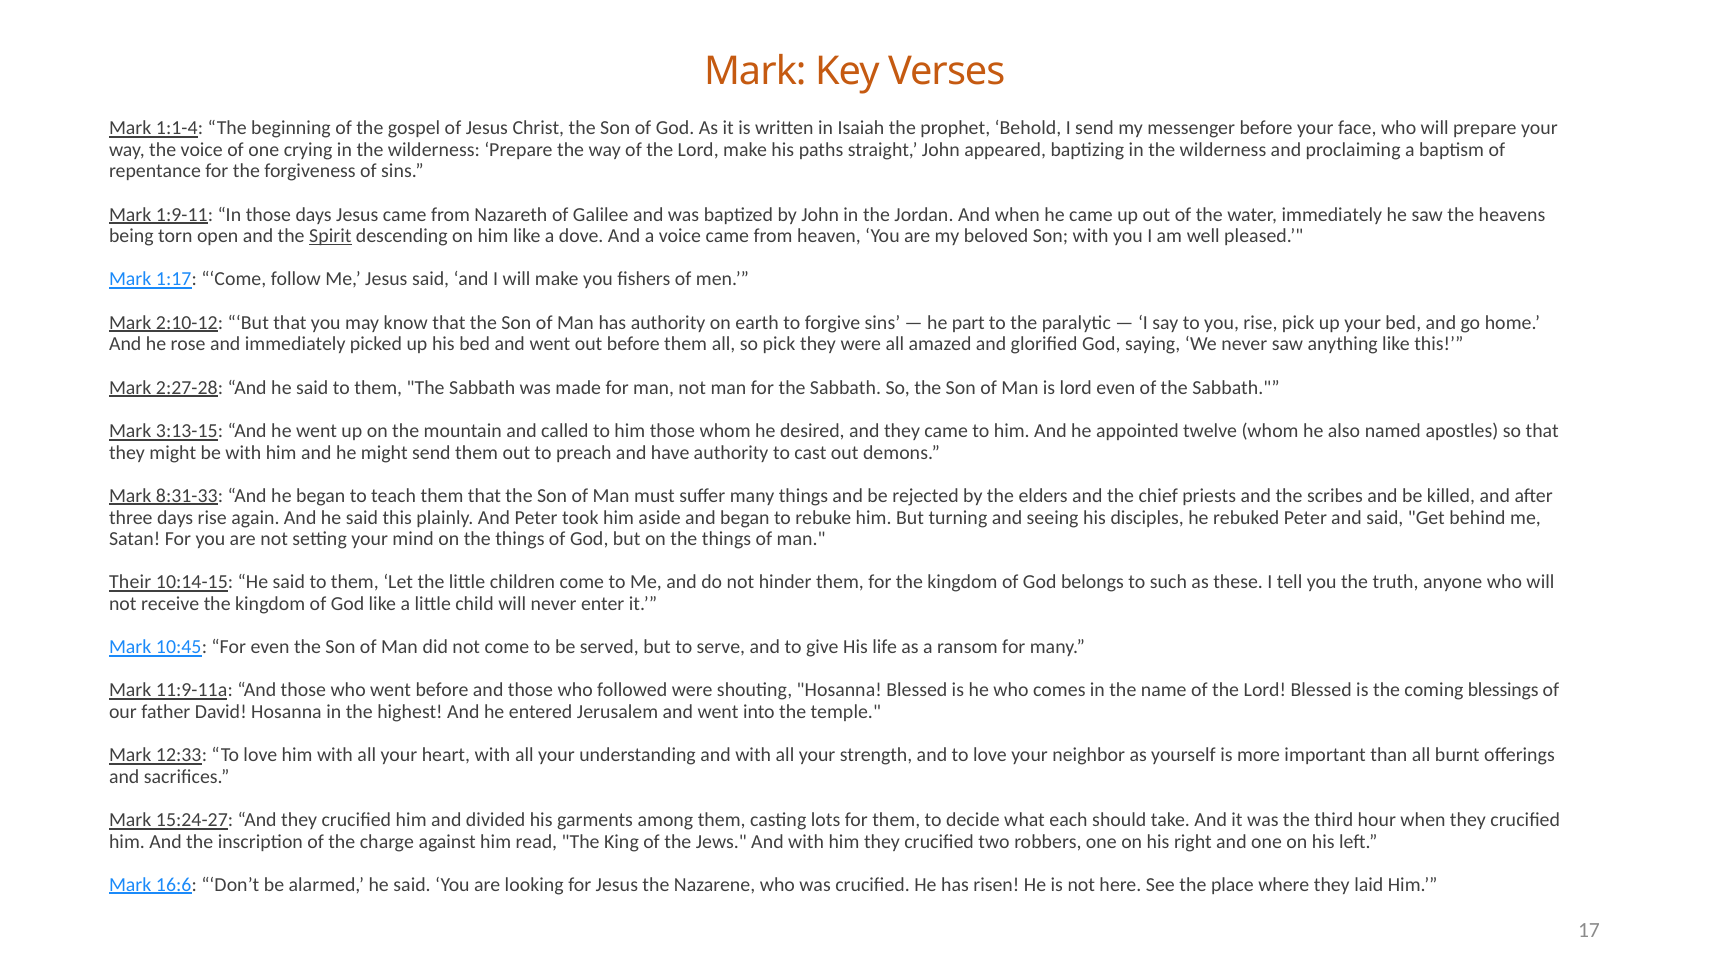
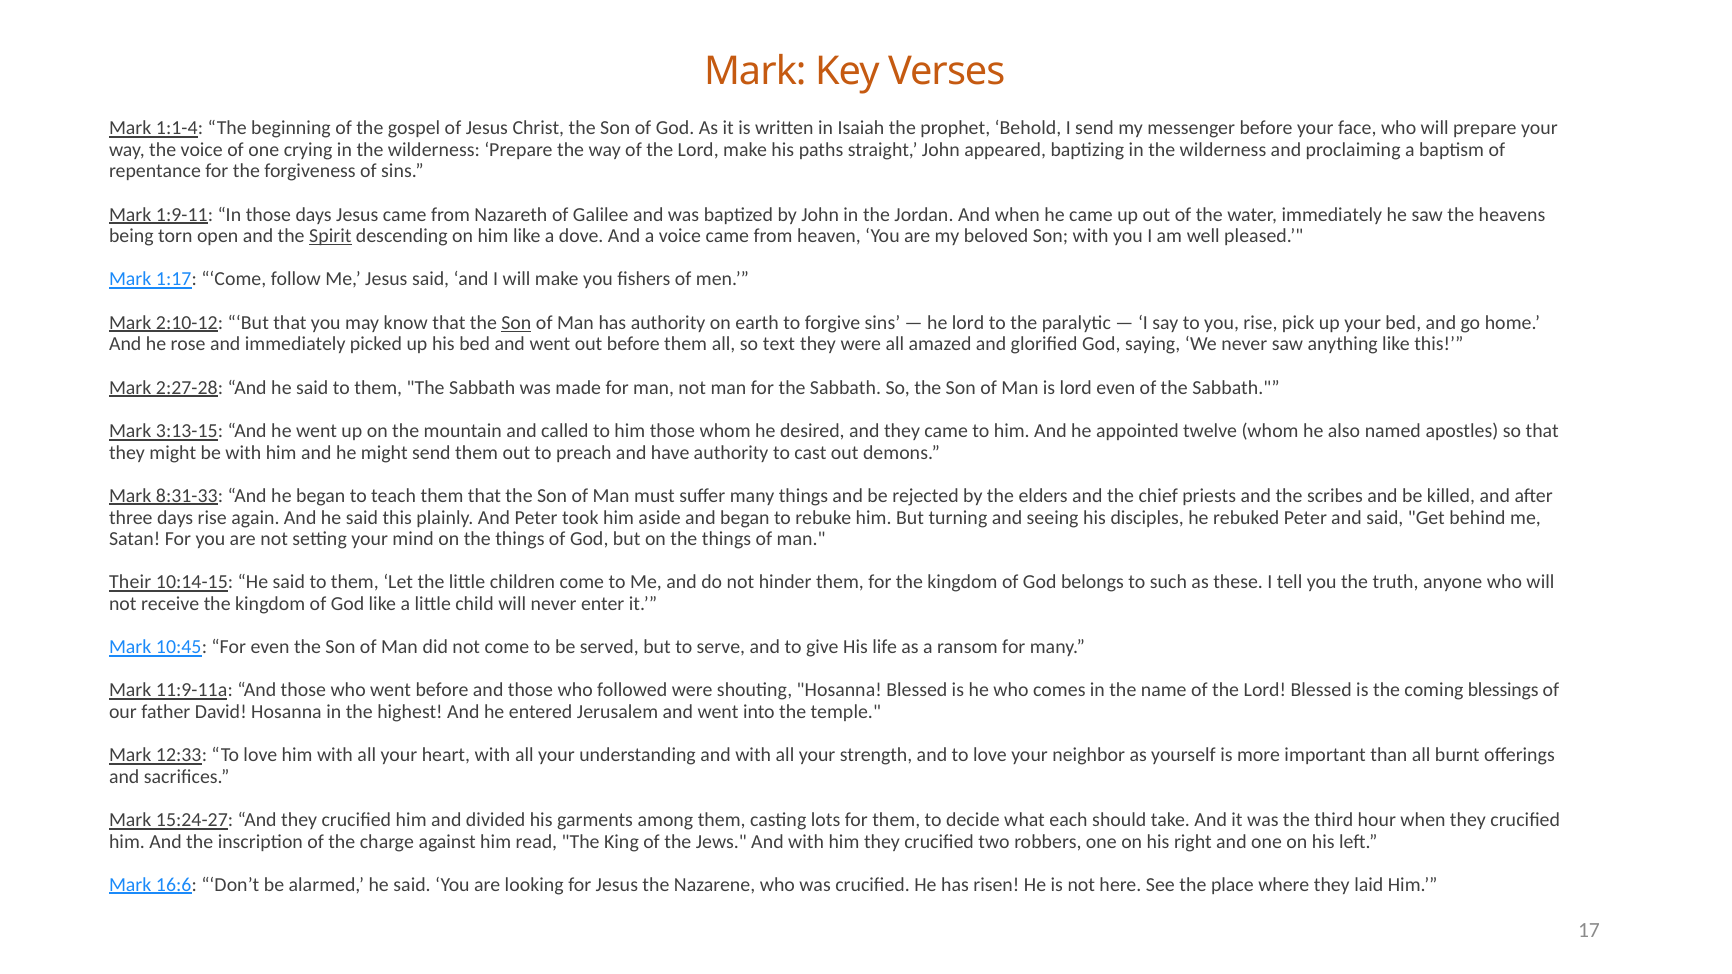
Son underline: none -> present (516, 323)
he part: part -> lord (968, 323)
so pick: pick -> text (779, 344)
